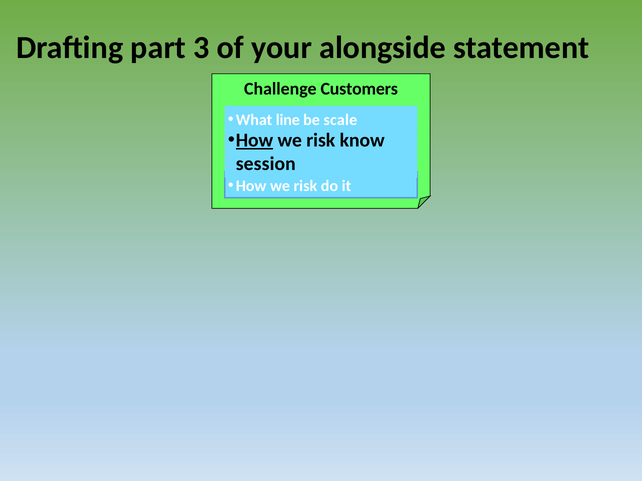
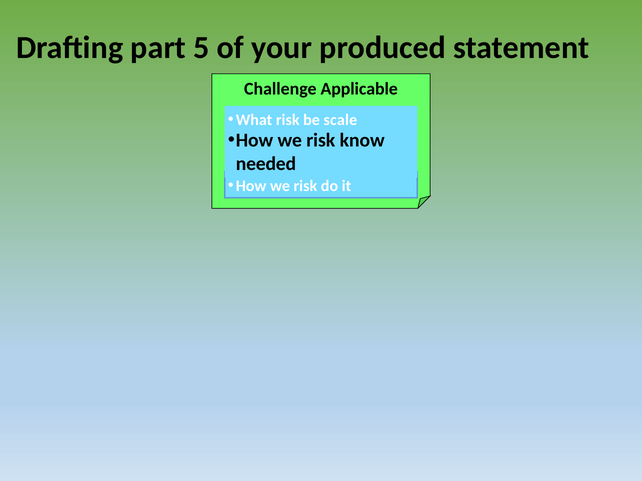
3: 3 -> 5 (201, 48)
alongside: alongside -> produced (383, 48)
Customers: Customers -> Applicable (359, 89)
What line: line -> risk (288, 120)
How underline: present -> none (255, 140)
session: session -> needed (266, 164)
